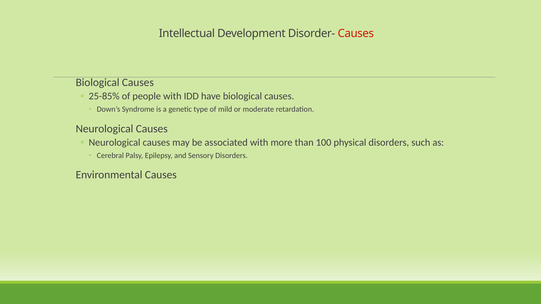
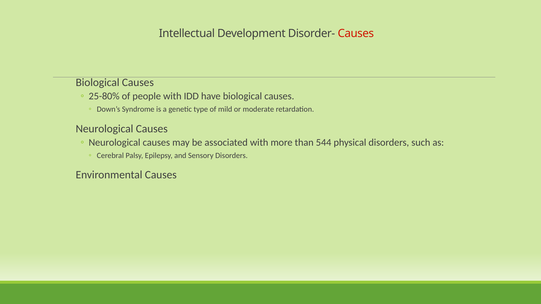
25-85%: 25-85% -> 25-80% (104, 96)
100: 100 -> 544 (324, 143)
